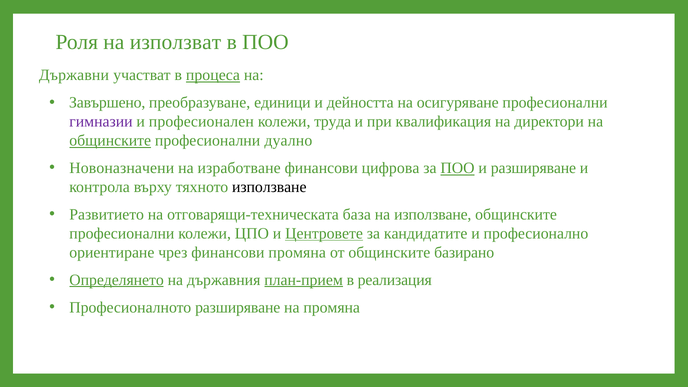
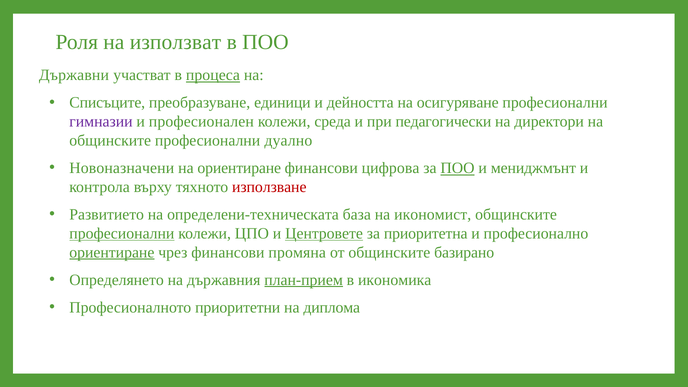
Завършено: Завършено -> Списъците (107, 103)
труда: труда -> среда (333, 122)
квалификация: квалификация -> педагогически (443, 122)
общинските underline: present -> none (110, 141)
на изработване: изработване -> ориентиране (239, 168)
и разширяване: разширяване -> мениджмънт (533, 168)
използване colour: black -> red (269, 187)
отговарящи-техническата: отговарящи-техническата -> определени-техническата (253, 215)
на използване: използване -> икономист (433, 215)
професионални underline: none -> present (122, 233)
кандидатите: кандидатите -> приоритетна (426, 233)
ориентиране underline: none -> present (112, 252)
Определянето underline: present -> none (117, 280)
реализация: реализация -> икономика (395, 280)
Професионалното разширяване: разширяване -> приоритетни (238, 307)
на промяна: промяна -> диплома (332, 307)
